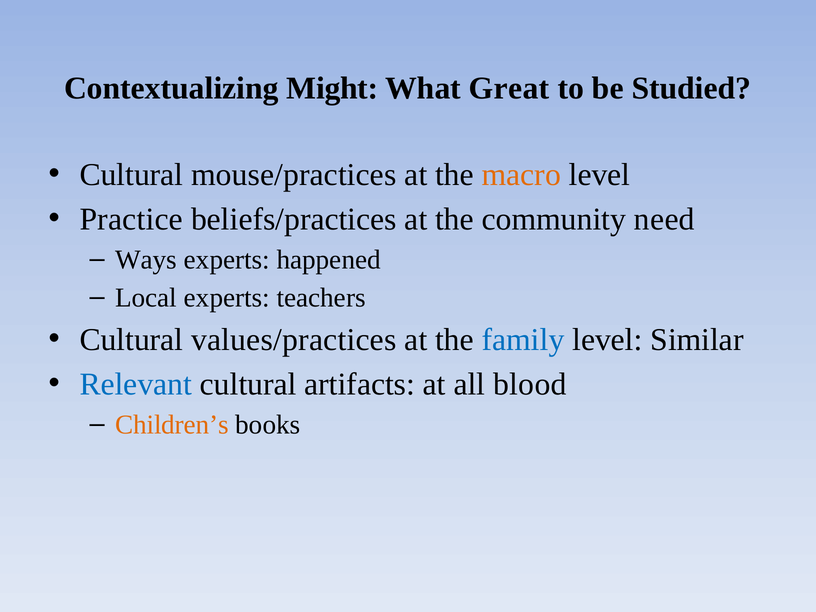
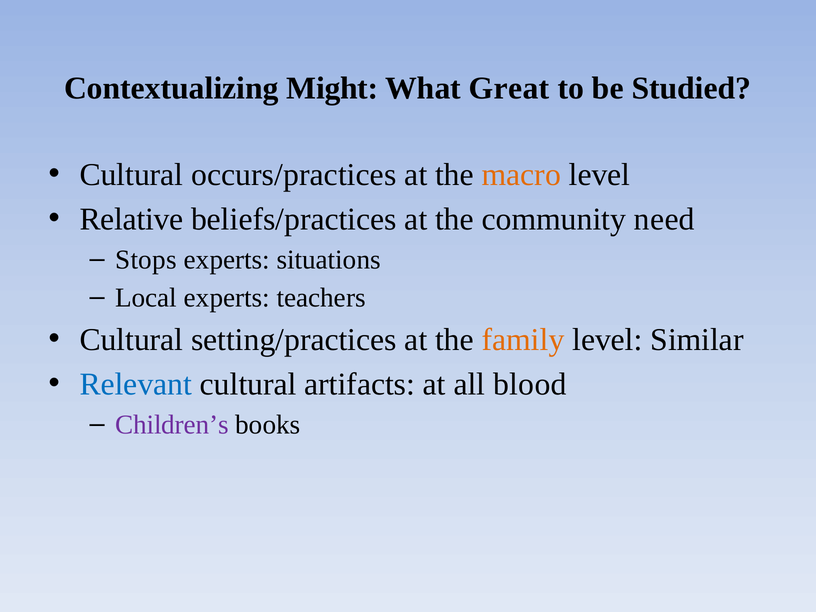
mouse/practices: mouse/practices -> occurs/practices (294, 175)
Practice: Practice -> Relative (131, 219)
Ways: Ways -> Stops (146, 260)
happened: happened -> situations (329, 260)
values/practices: values/practices -> setting/practices (294, 340)
family colour: blue -> orange (523, 340)
Children’s colour: orange -> purple (172, 425)
